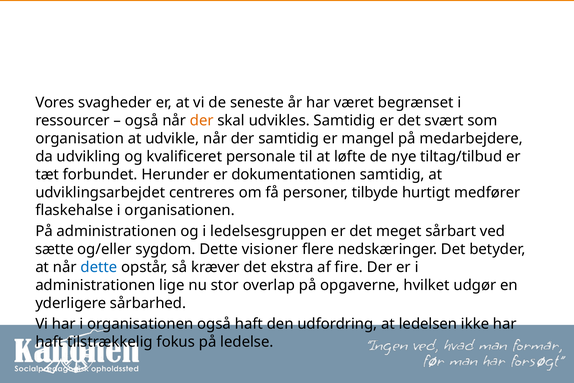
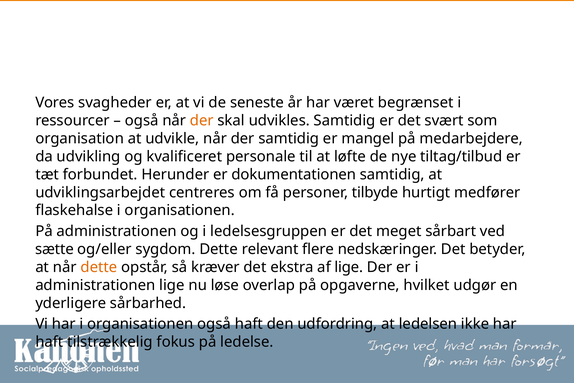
visioner: visioner -> relevant (270, 249)
dette colour: blue -> orange (99, 267)
af fire: fire -> lige (349, 267)
stor: stor -> løse (225, 285)
